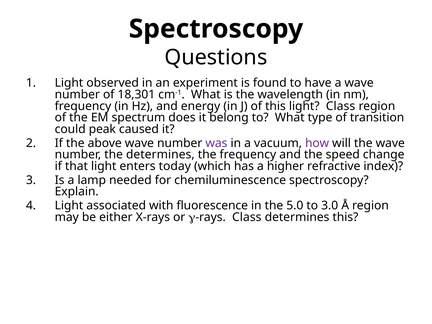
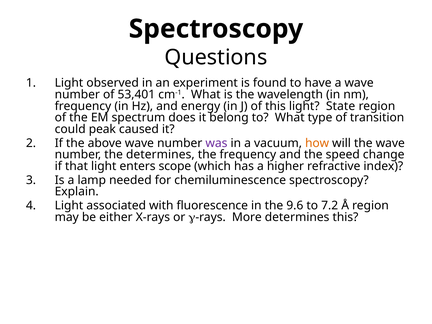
18,301: 18,301 -> 53,401 (136, 95)
light Class: Class -> State (341, 106)
how colour: purple -> orange (317, 143)
today: today -> scope (175, 166)
5.0: 5.0 -> 9.6 (295, 206)
3.0: 3.0 -> 7.2 (330, 206)
g-rays Class: Class -> More (247, 217)
